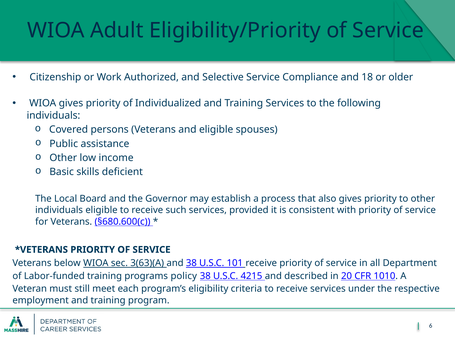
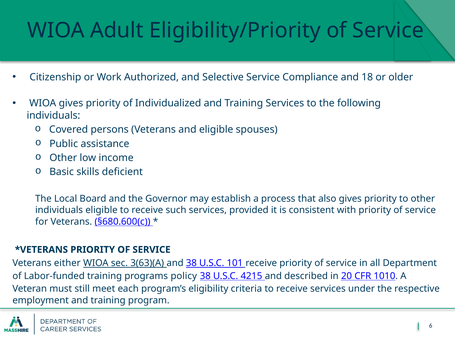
below: below -> either (67, 263)
